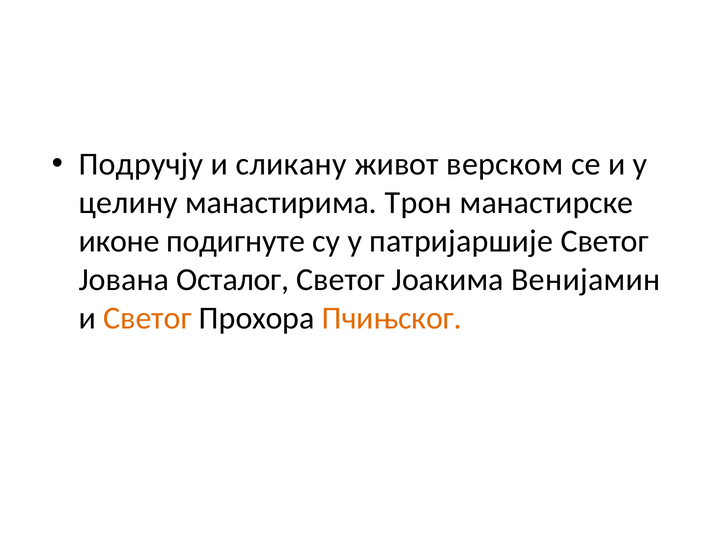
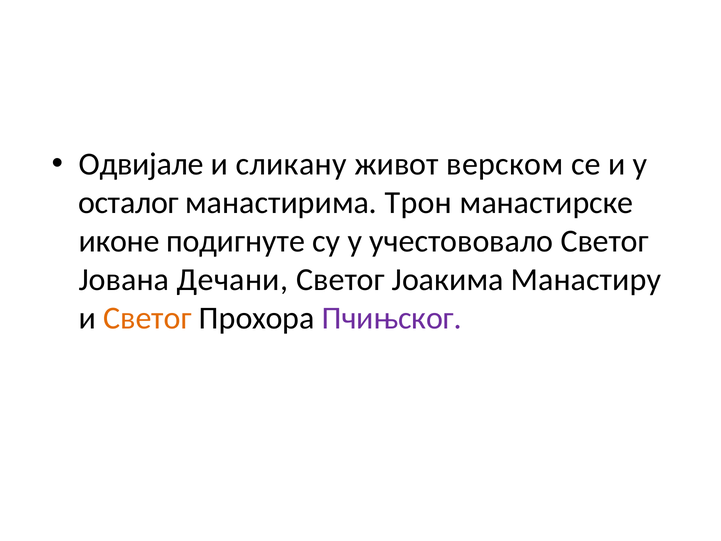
Подручју: Подручју -> Одвијале (141, 164)
целину: целину -> осталог (128, 203)
патријаршије: патријаршије -> учестововало (461, 241)
Осталог: Осталог -> Дечани (232, 280)
Венијамин: Венијамин -> Манастиру (586, 280)
Пчињског colour: orange -> purple (392, 318)
